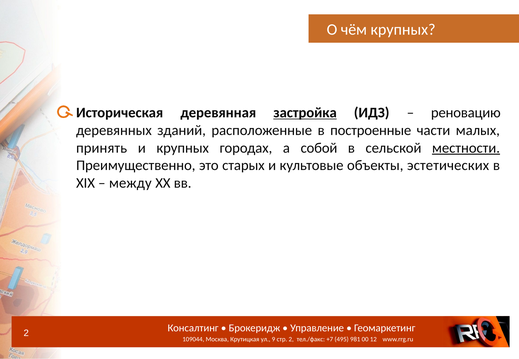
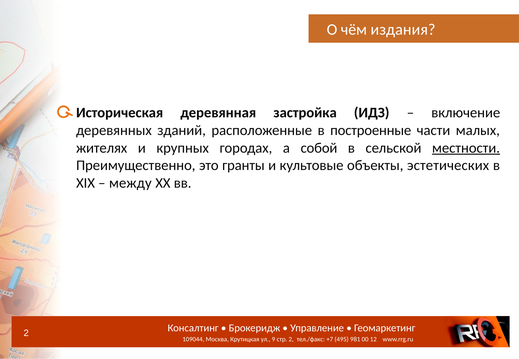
чём крупных: крупных -> издания (403, 30)
застройка underline: present -> none (305, 113)
реновацию: реновацию -> включение (466, 113)
принять: принять -> жителях (102, 148)
старых: старых -> гранты (243, 166)
